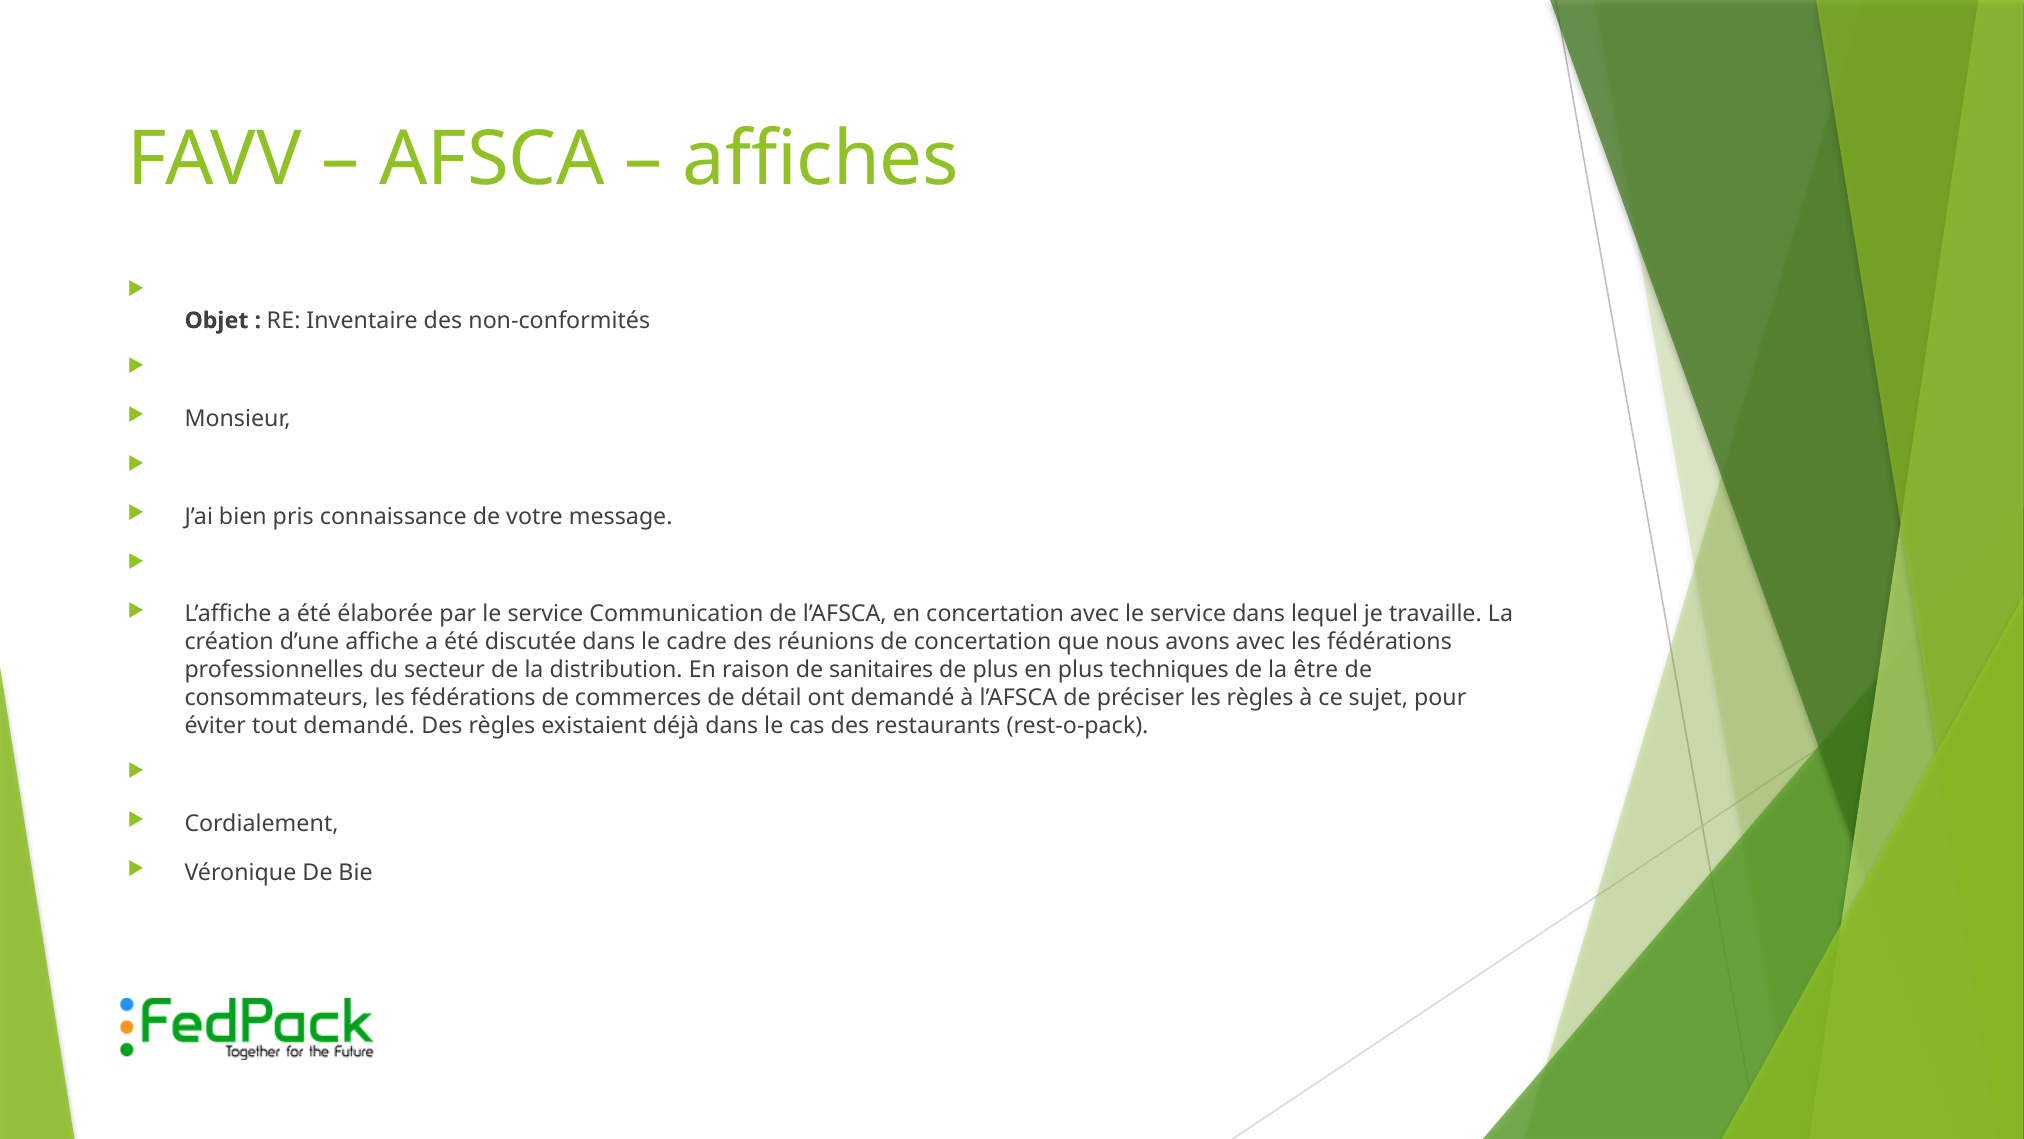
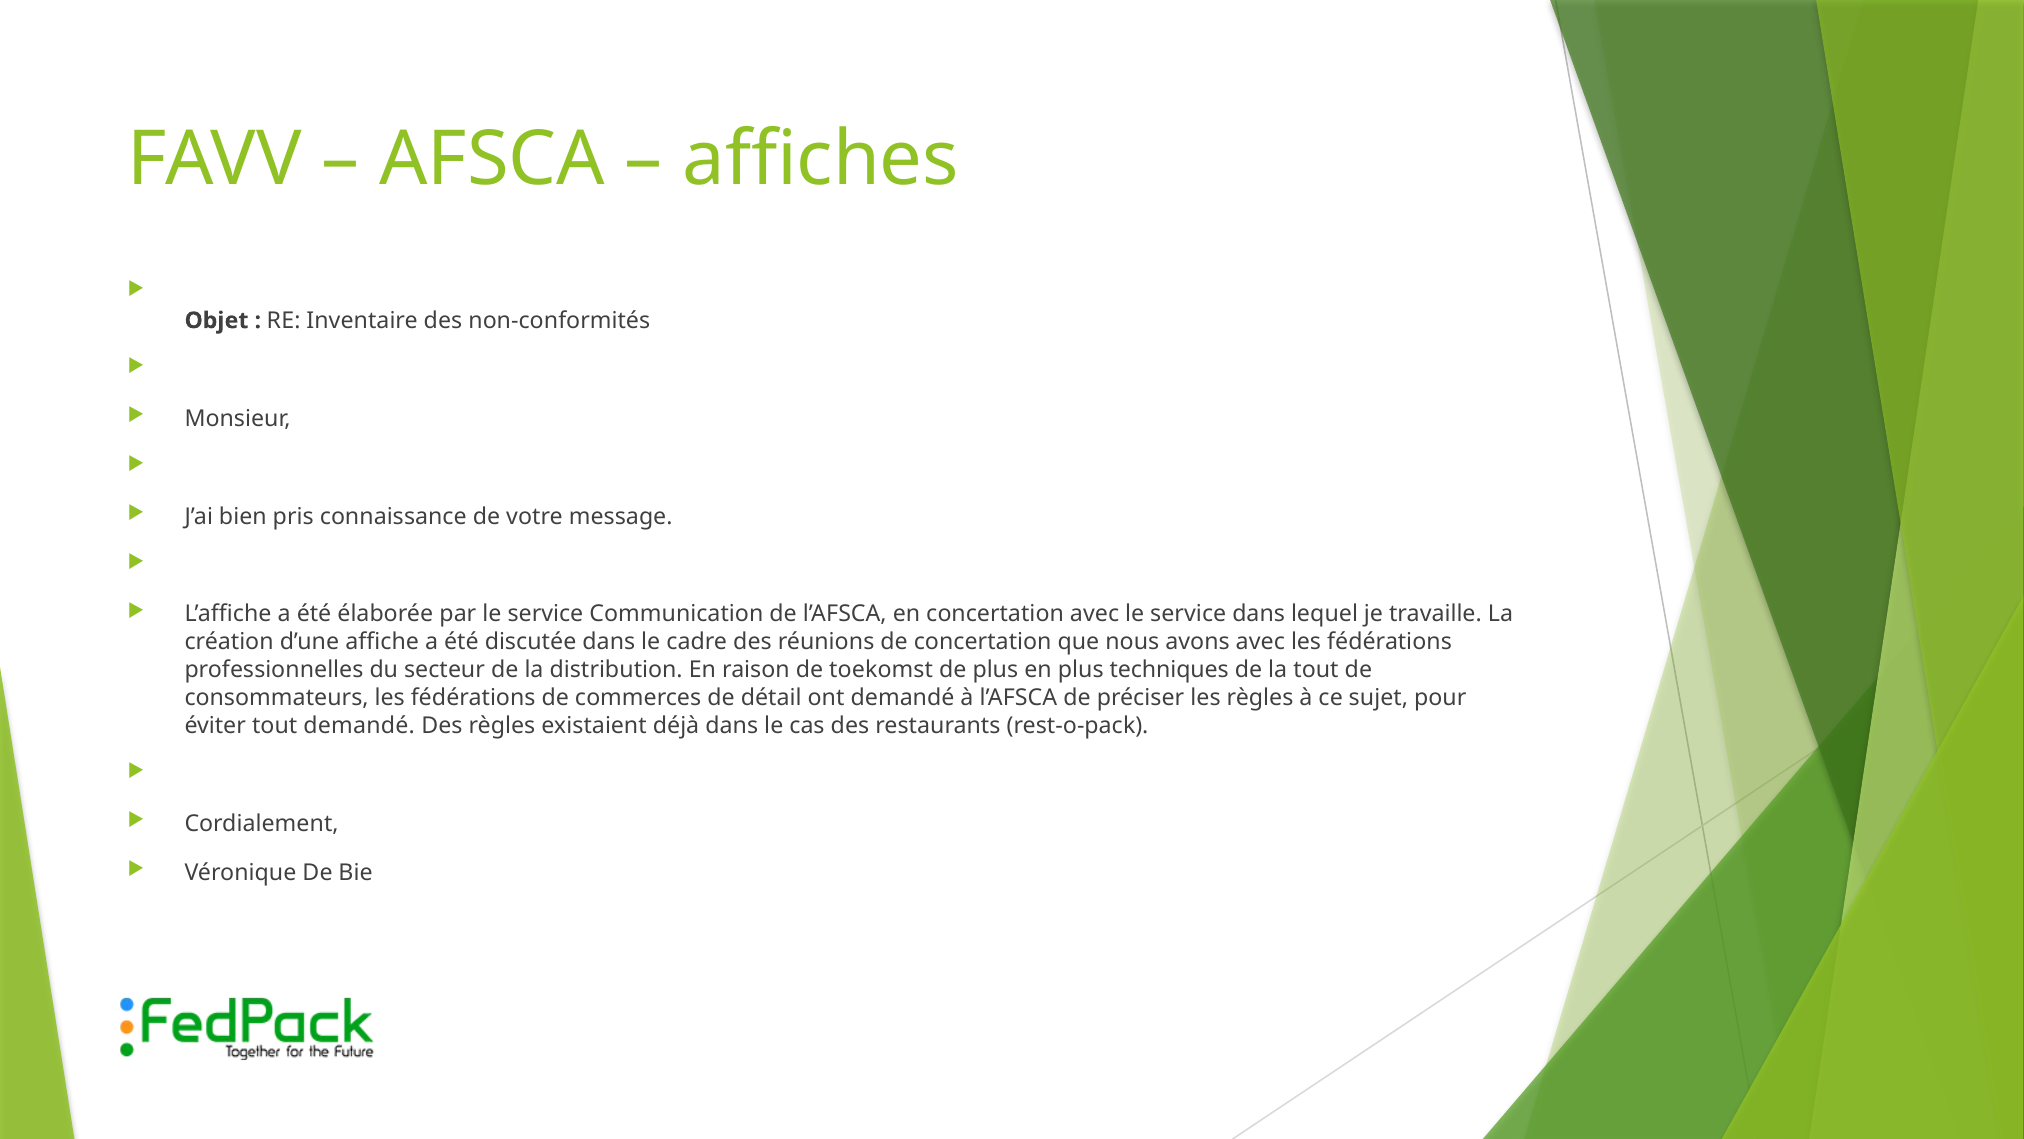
sanitaires: sanitaires -> toekomst (881, 670)
la être: être -> tout (1316, 670)
